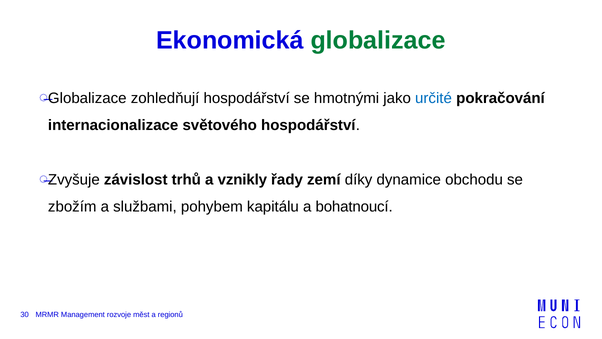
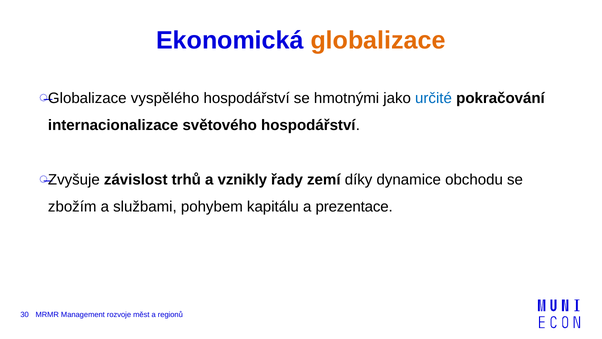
globalizace colour: green -> orange (378, 41)
zohledňují: zohledňují -> vyspělého (165, 98)
bohatnoucí: bohatnoucí -> prezentace (354, 206)
